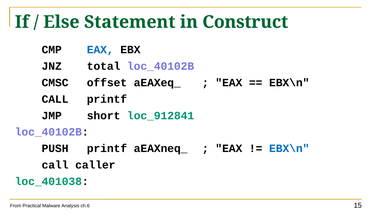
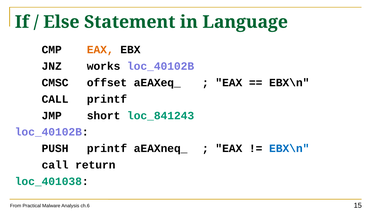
Construct: Construct -> Language (245, 22)
EAX colour: blue -> orange (100, 50)
total: total -> works (104, 66)
loc_912841: loc_912841 -> loc_841243 (161, 116)
caller: caller -> return (95, 165)
